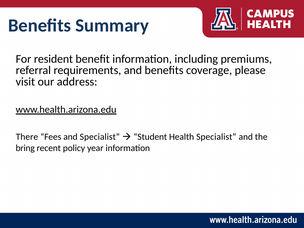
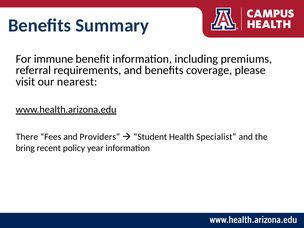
resident: resident -> immune (53, 59)
address: address -> nearest (77, 82)
and Specialist: Specialist -> Providers (100, 137)
